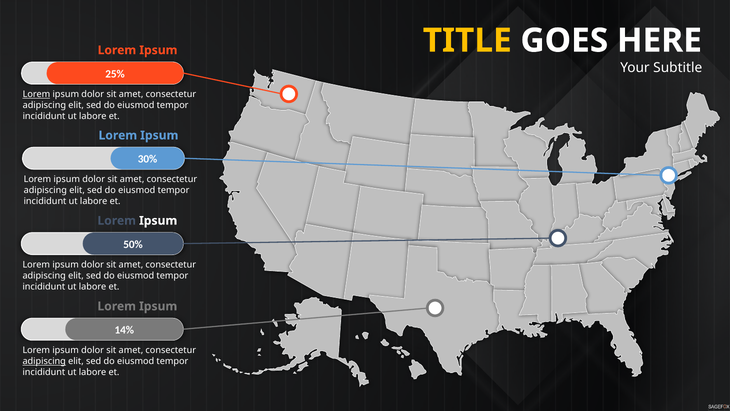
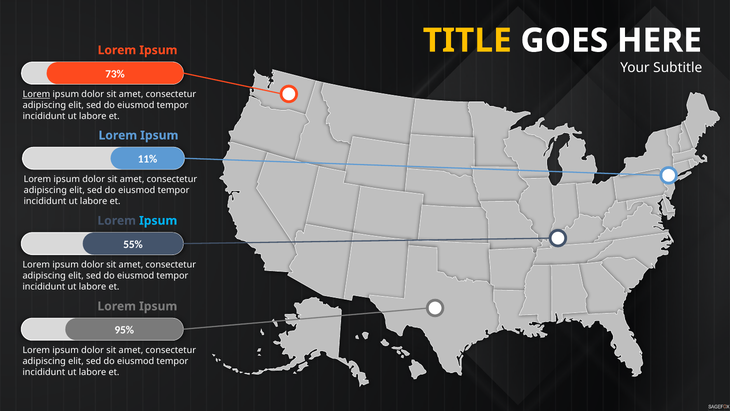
25%: 25% -> 73% (115, 74)
30%: 30% -> 11% (147, 159)
Ipsum colour: white -> light blue (158, 220)
50%: 50% -> 55% (133, 244)
14%: 14% -> 95% (124, 330)
adipiscing underline: present -> none (44, 361)
